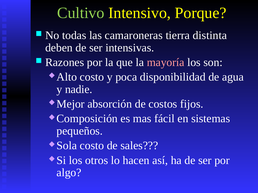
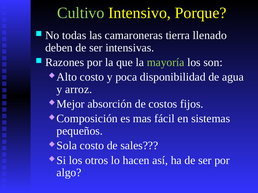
distinta: distinta -> llenado (210, 35)
mayoría colour: pink -> light green (166, 62)
nadie: nadie -> arroz (79, 90)
